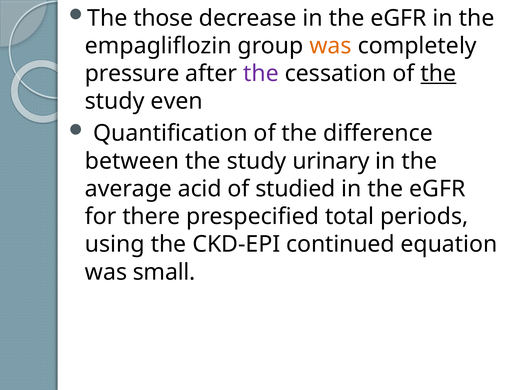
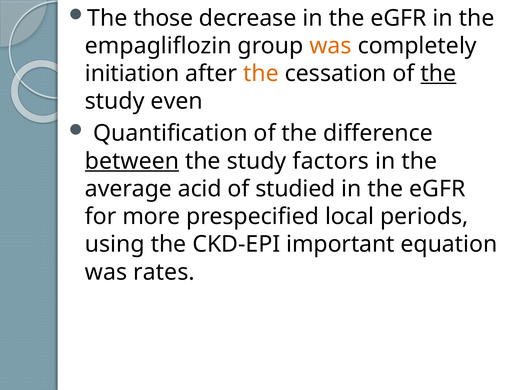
pressure: pressure -> initiation (132, 74)
the colour: purple -> orange (261, 74)
between underline: none -> present (132, 161)
urinary: urinary -> factors (331, 161)
there: there -> more (151, 217)
total: total -> local (350, 217)
continued: continued -> important (340, 244)
small: small -> rates (164, 272)
